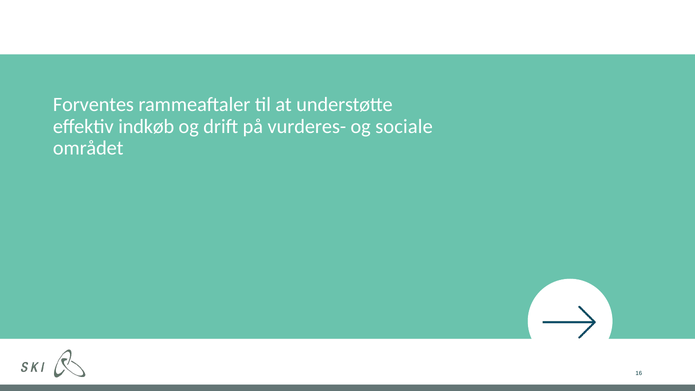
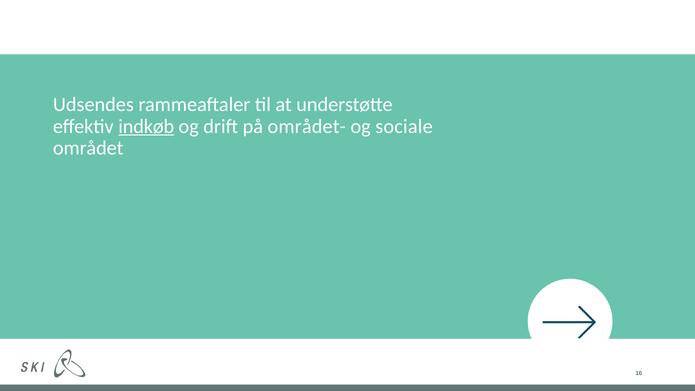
Forventes: Forventes -> Udsendes (93, 104)
indkøb underline: none -> present (146, 126)
vurderes-: vurderes- -> området- (307, 126)
